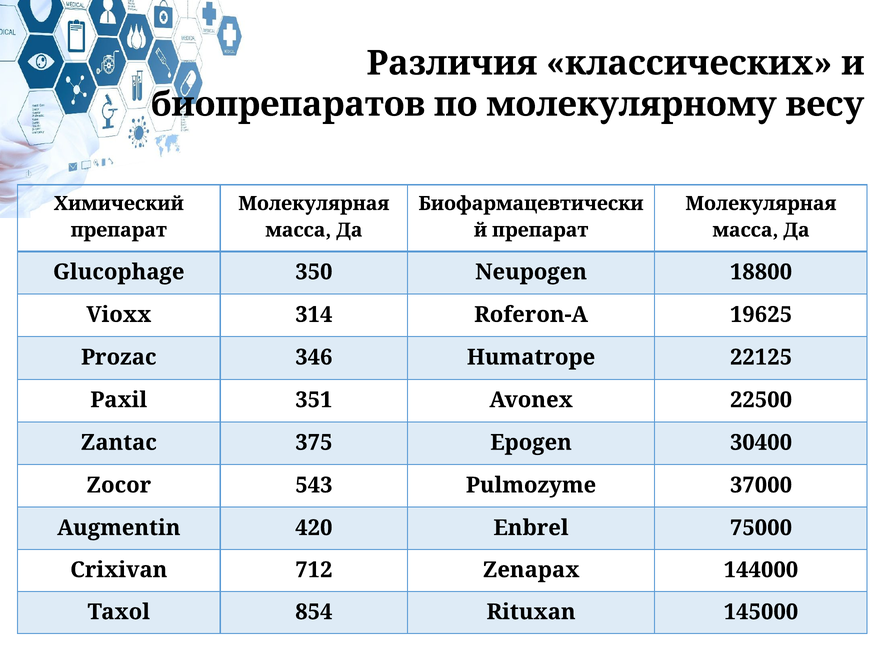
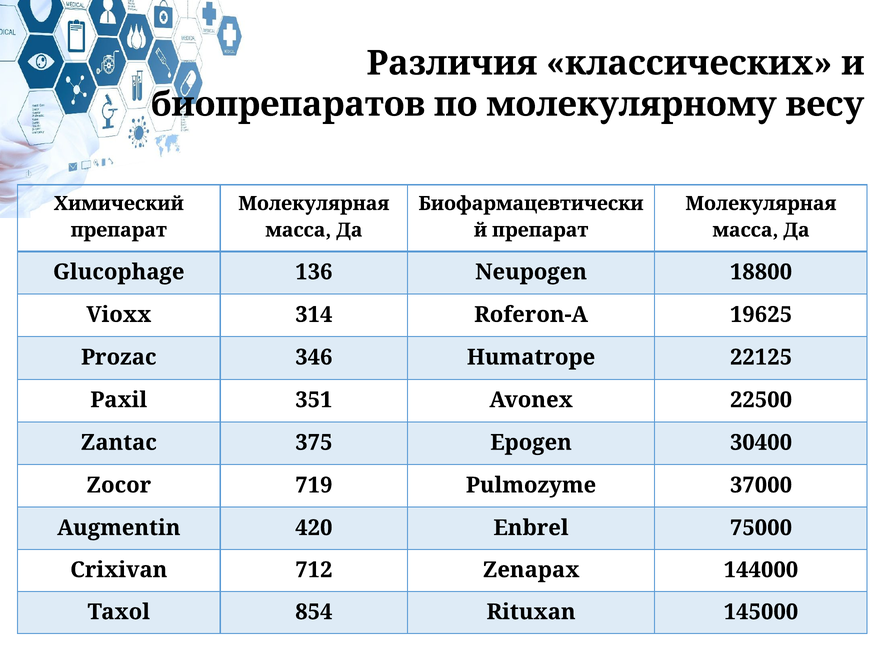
350: 350 -> 136 (314, 272)
543: 543 -> 719 (314, 485)
